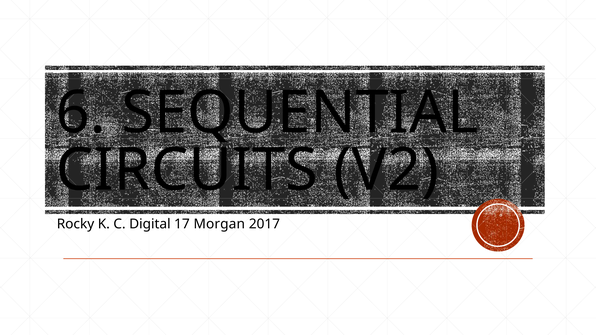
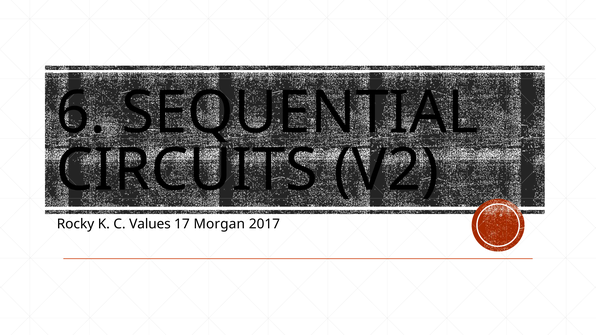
Digital: Digital -> Values (150, 224)
